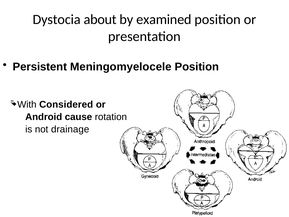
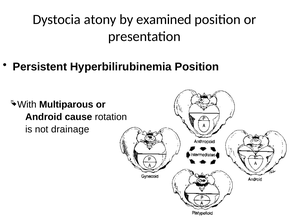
about: about -> atony (100, 20)
Meningomyelocele: Meningomyelocele -> Hyperbilirubinemia (121, 67)
Considered: Considered -> Multiparous (66, 104)
